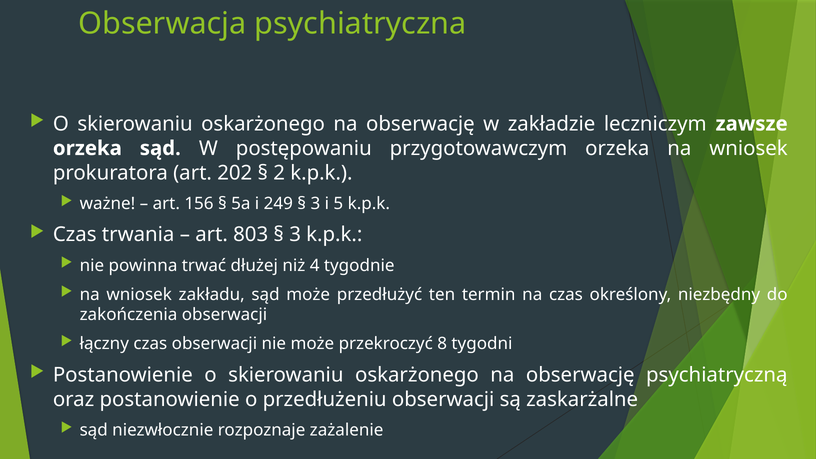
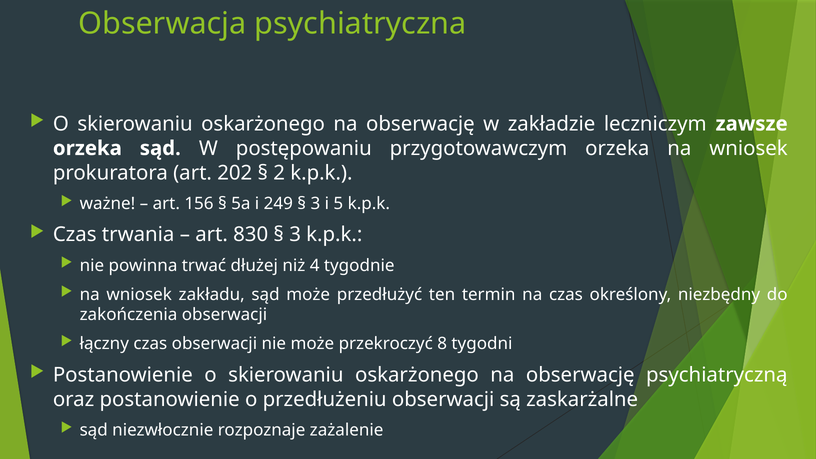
803: 803 -> 830 (251, 235)
